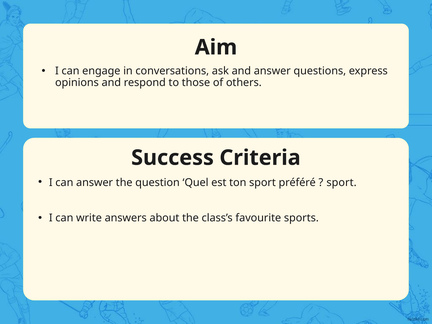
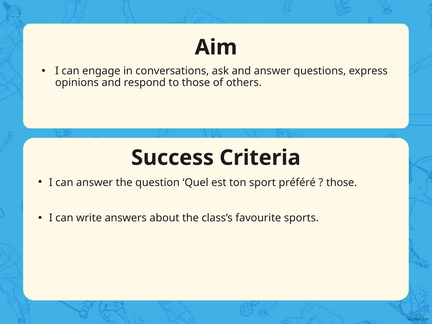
sport: sport -> those (342, 183)
